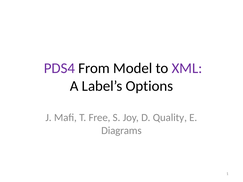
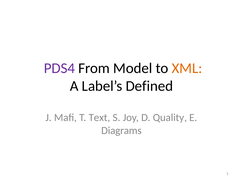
XML colour: purple -> orange (187, 68)
Options: Options -> Defined (149, 86)
Free: Free -> Text (99, 118)
